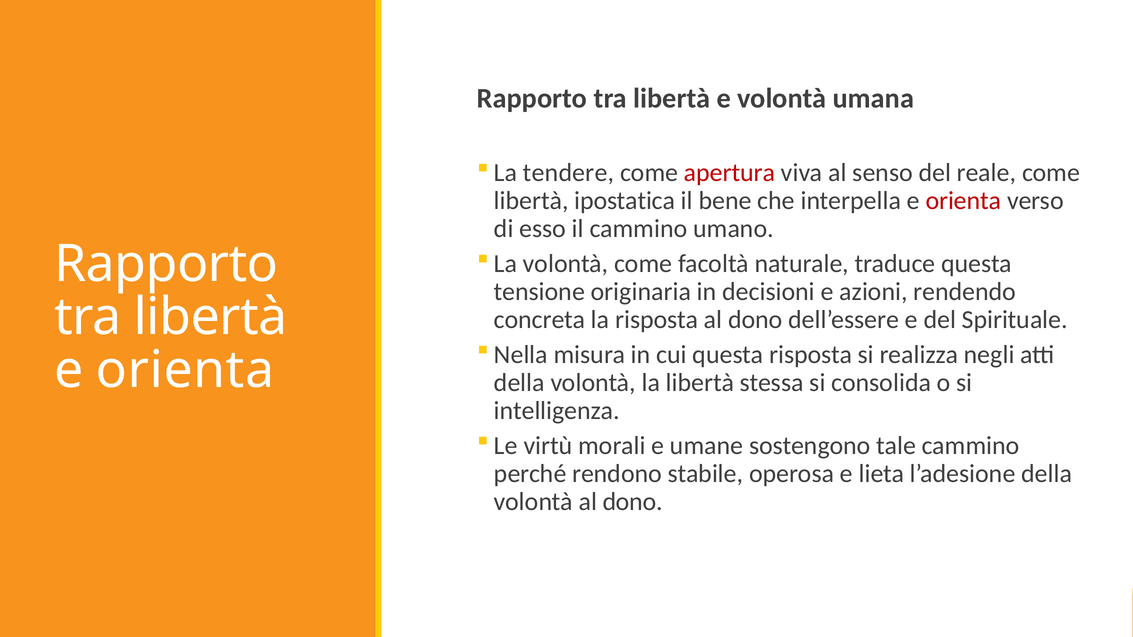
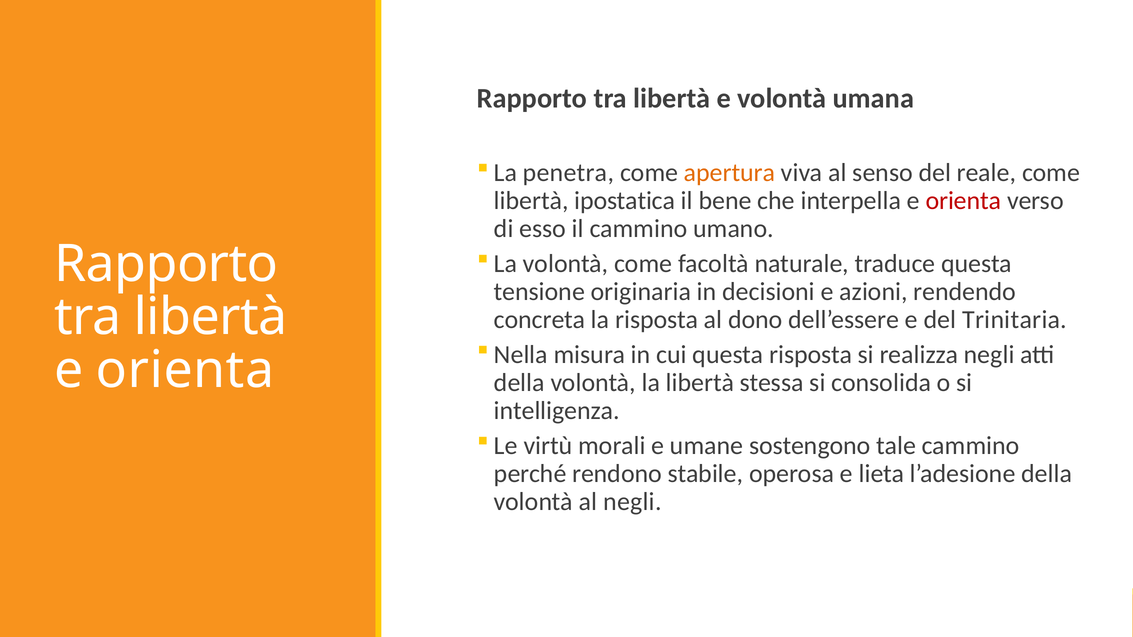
tendere: tendere -> penetra (569, 173)
apertura colour: red -> orange (730, 173)
Spirituale: Spirituale -> Trinitaria (1015, 320)
volontà al dono: dono -> negli (632, 502)
